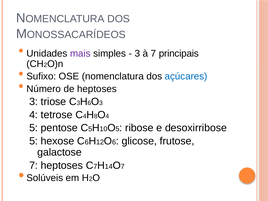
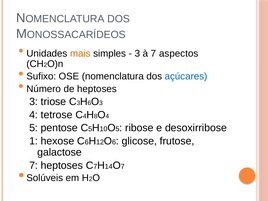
mais colour: purple -> orange (80, 53)
principais: principais -> aspectos (179, 53)
5: 5 -> 1 (34, 141)
